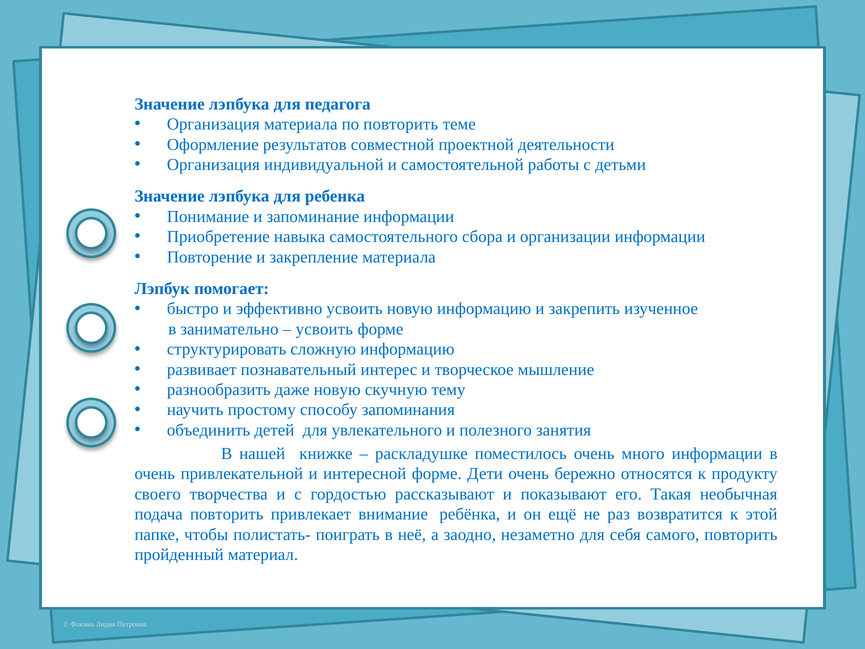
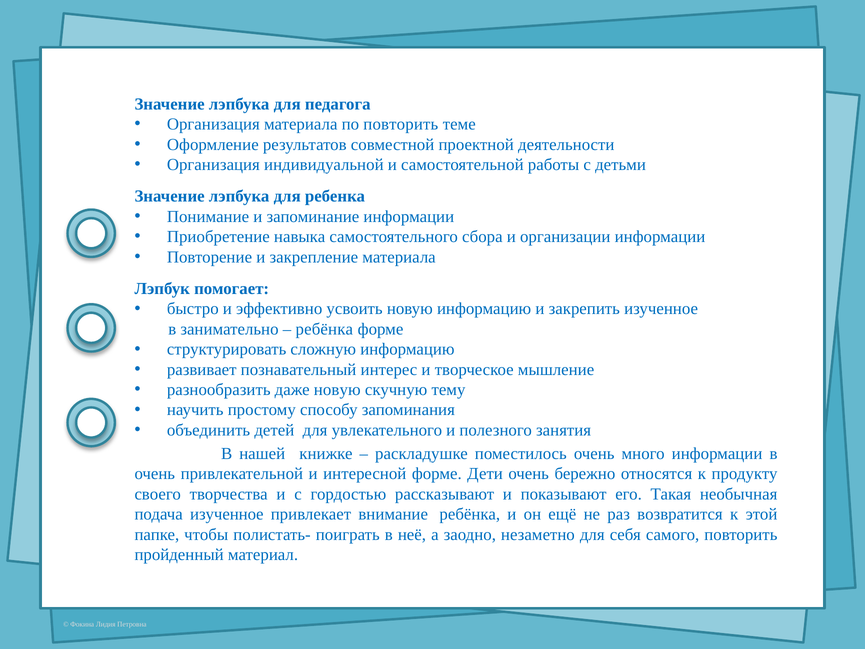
усвоить: усвоить -> ребёнка (324, 329)
подача повторить: повторить -> изученное (227, 514)
